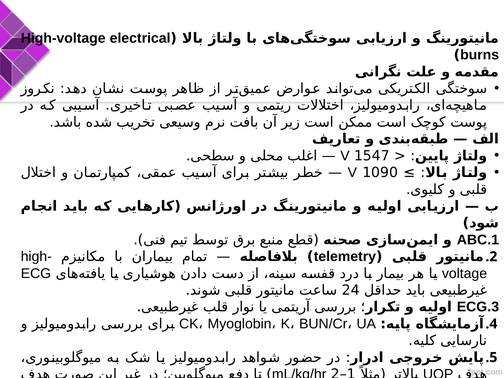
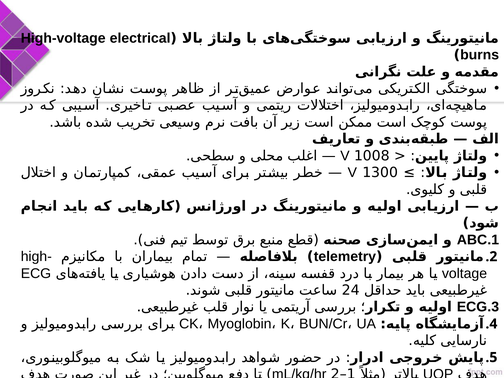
1547: 1547 -> 1008 (372, 156)
1090: 1090 -> 1300 (380, 173)
